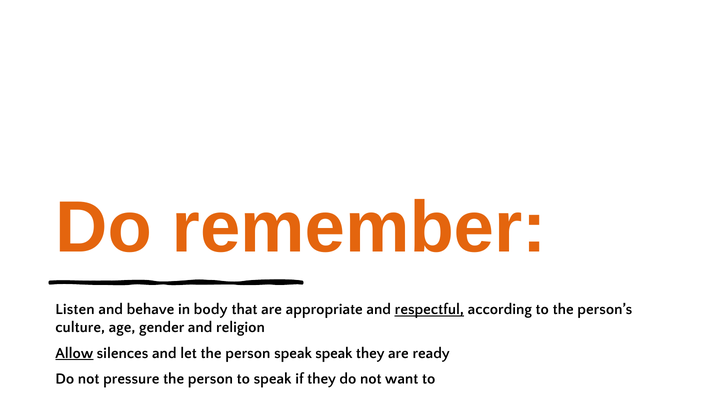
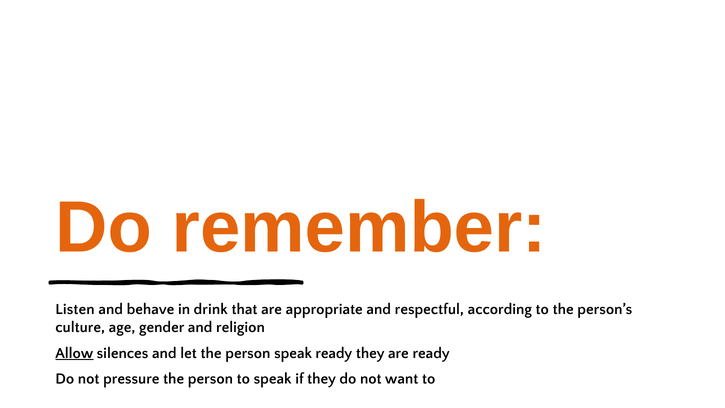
body: body -> drink (211, 309)
respectful underline: present -> none (429, 309)
speak speak: speak -> ready (334, 353)
